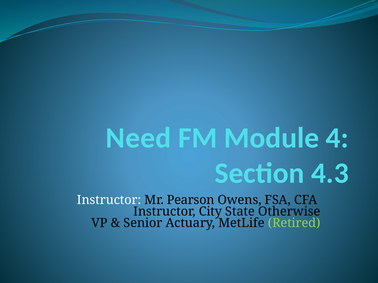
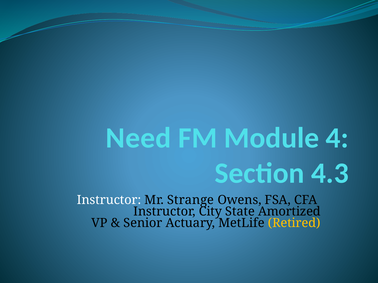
Pearson: Pearson -> Strange (191, 200)
Otherwise: Otherwise -> Amortized (289, 212)
Retired colour: light green -> yellow (294, 223)
